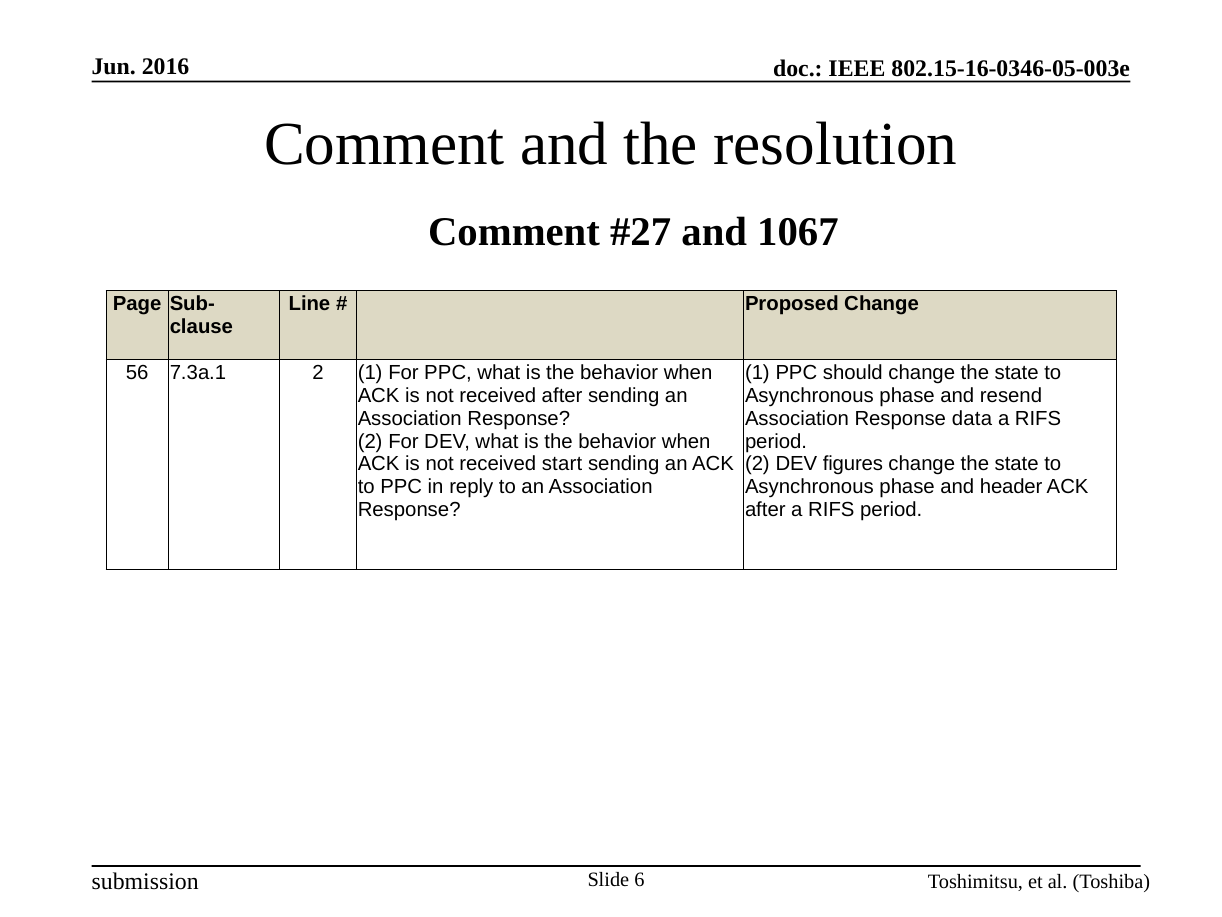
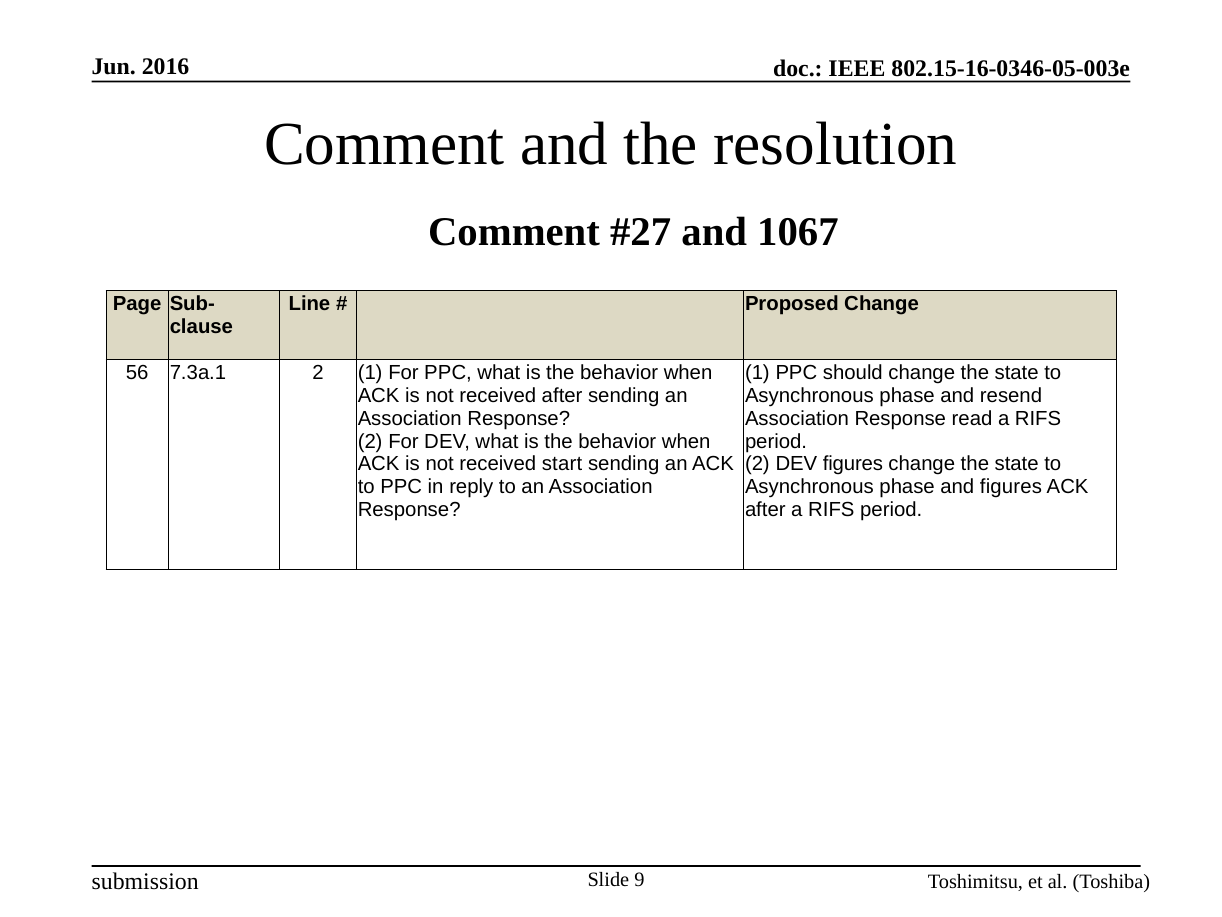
data: data -> read (972, 418)
and header: header -> figures (1011, 487)
6: 6 -> 9 (639, 879)
